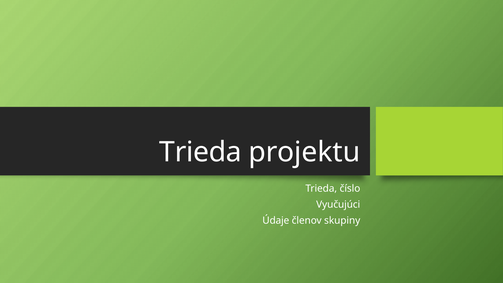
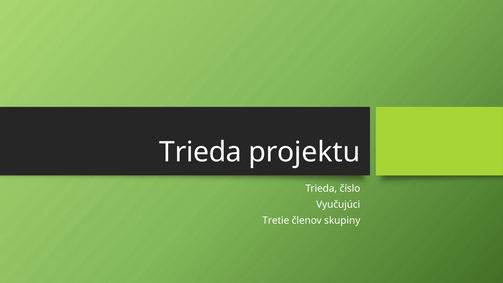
Údaje: Údaje -> Tretie (276, 220)
